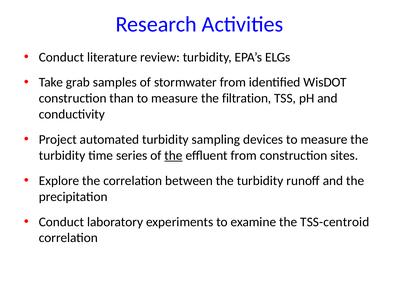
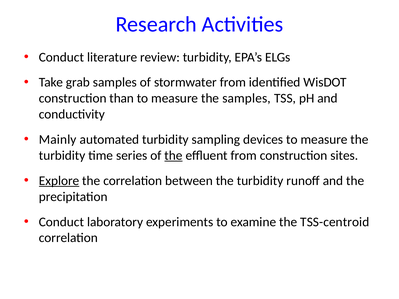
the filtration: filtration -> samples (247, 98)
Project: Project -> Mainly (58, 140)
Explore underline: none -> present (59, 181)
